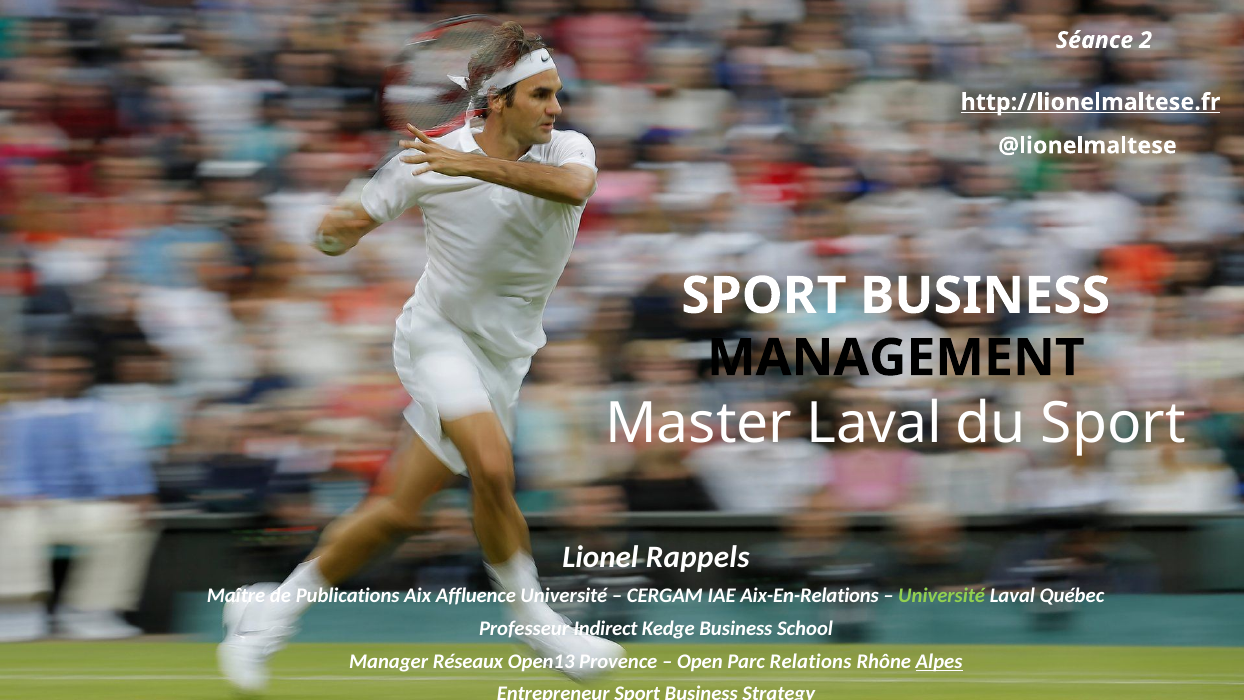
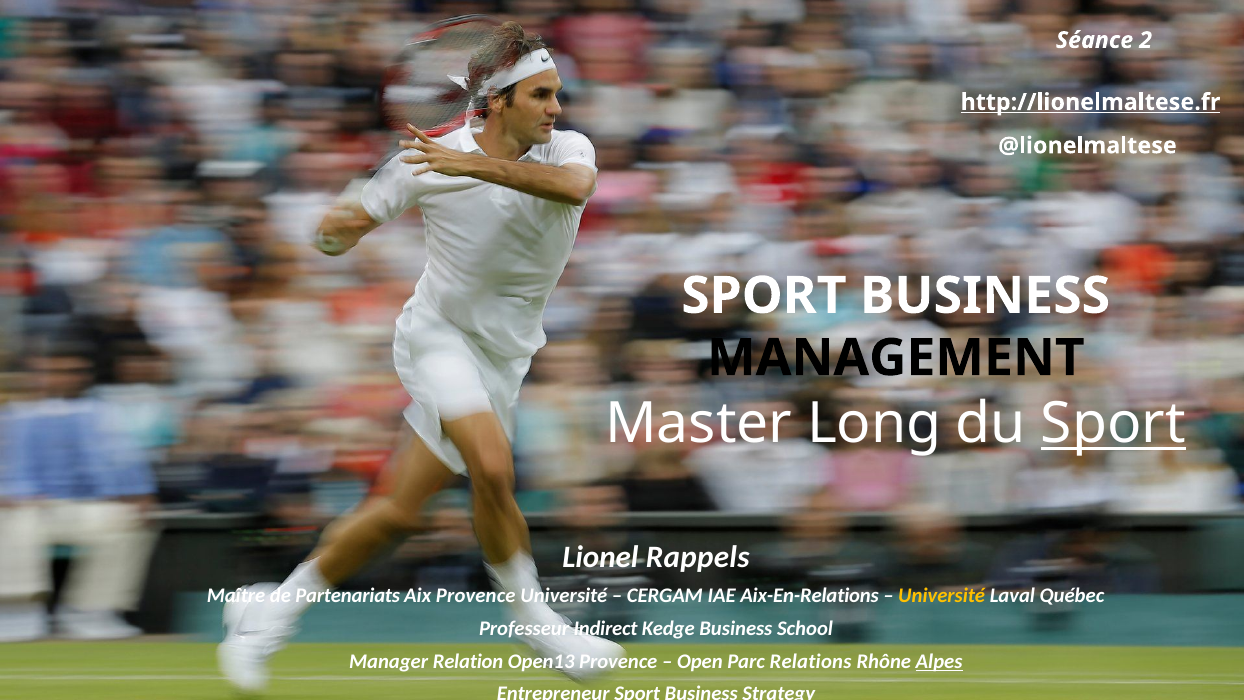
Master Laval: Laval -> Long (874, 424)
Sport underline: none -> present (1113, 424)
Publications: Publications -> Partenariats (348, 595)
Aix Affluence: Affluence -> Provence (476, 595)
Université colour: light green -> yellow (942, 595)
Réseaux: Réseaux -> Relation (468, 661)
